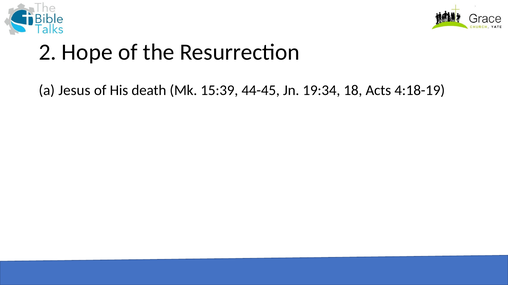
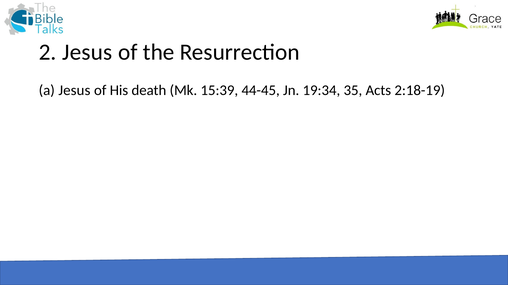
2 Hope: Hope -> Jesus (87, 52)
18: 18 -> 35 (353, 91)
4:18-19: 4:18-19 -> 2:18-19 (420, 91)
